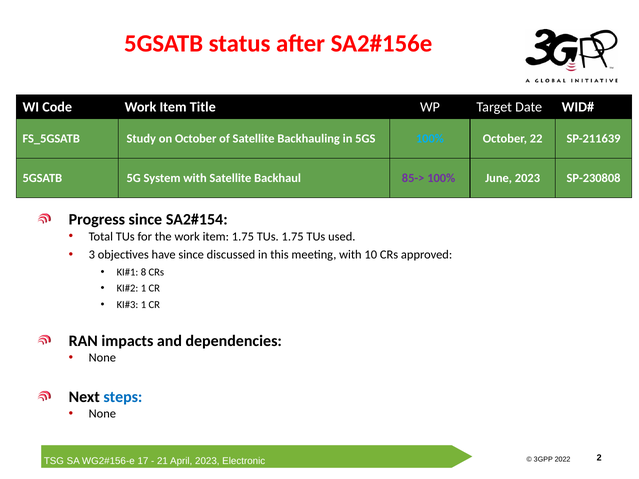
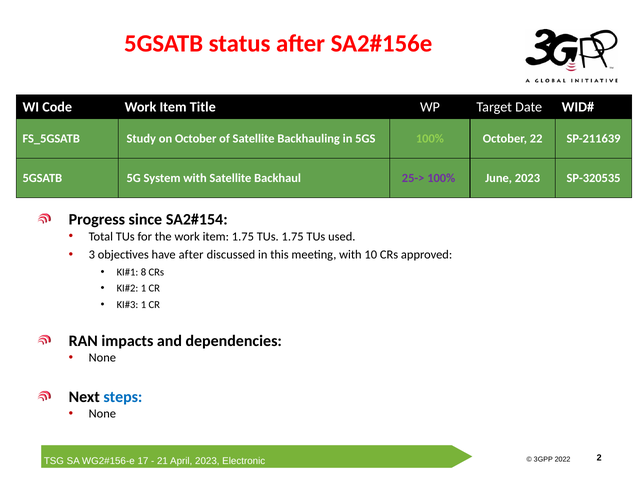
100% colour: light blue -> light green (430, 139)
85->: 85-> -> 25-> (413, 178)
SP-230808: SP-230808 -> SP-320535 (594, 178)
have since: since -> after (191, 255)
